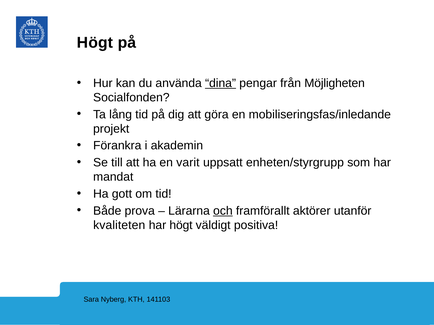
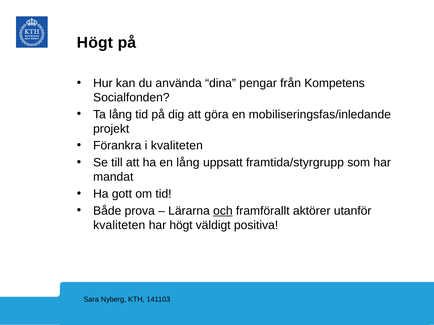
dina underline: present -> none (221, 83)
Möjligheten: Möjligheten -> Kompetens (335, 83)
i akademin: akademin -> kvaliteten (177, 146)
en varit: varit -> lång (188, 163)
enheten/styrgrupp: enheten/styrgrupp -> framtida/styrgrupp (295, 163)
